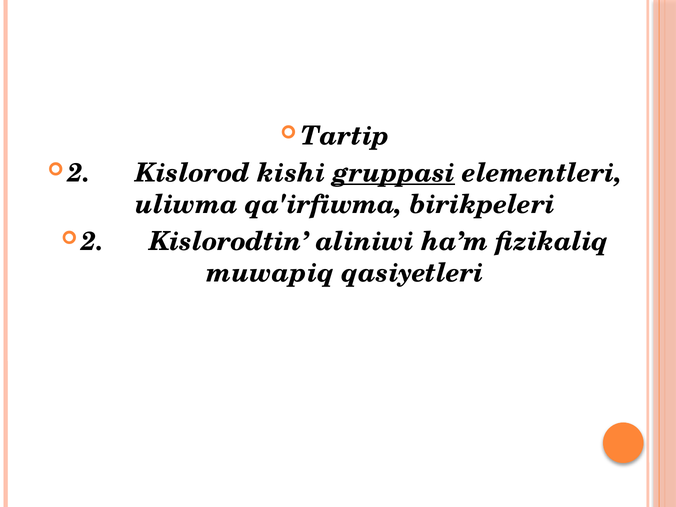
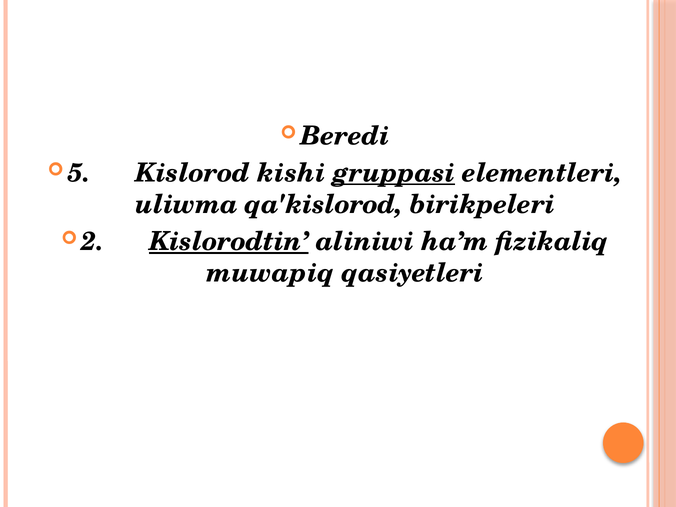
Tartip: Tartip -> Beredi (345, 136)
2: 2 -> 5 (79, 173)
qa'irfiwma: qa'irfiwma -> qa'kislorod (324, 205)
Kislorodtin underline: none -> present (229, 242)
